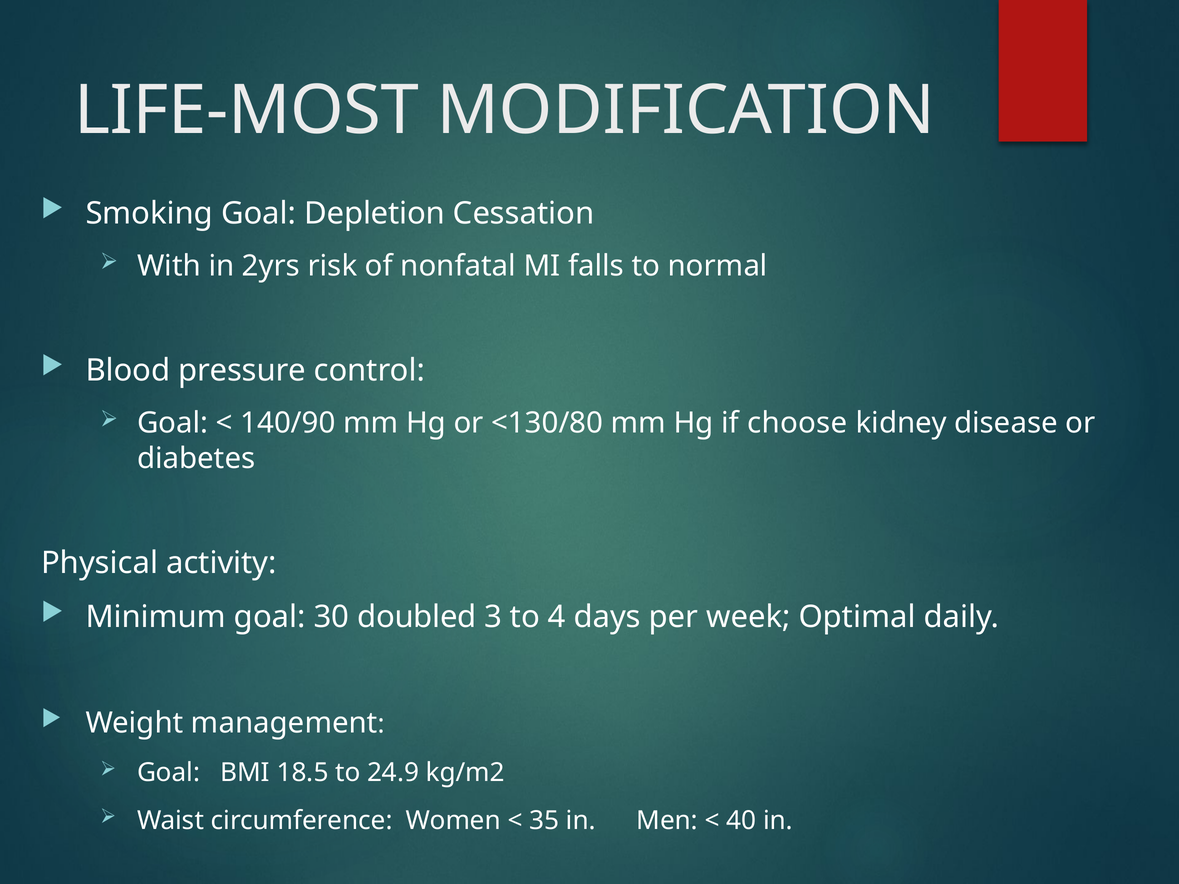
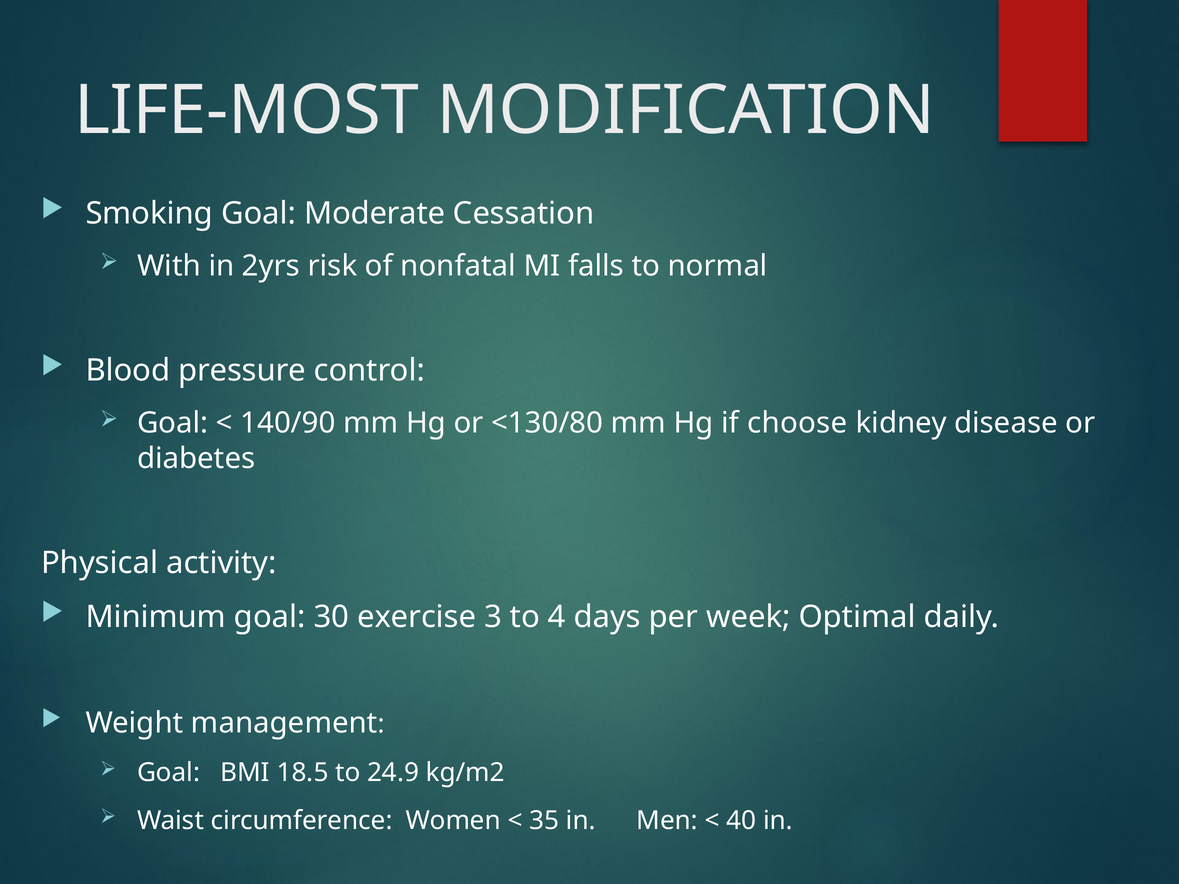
Depletion: Depletion -> Moderate (375, 213)
doubled: doubled -> exercise (417, 617)
